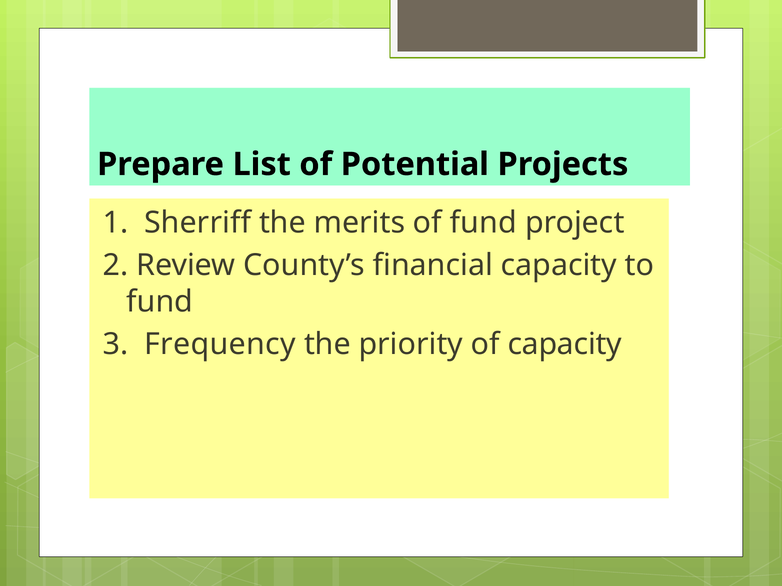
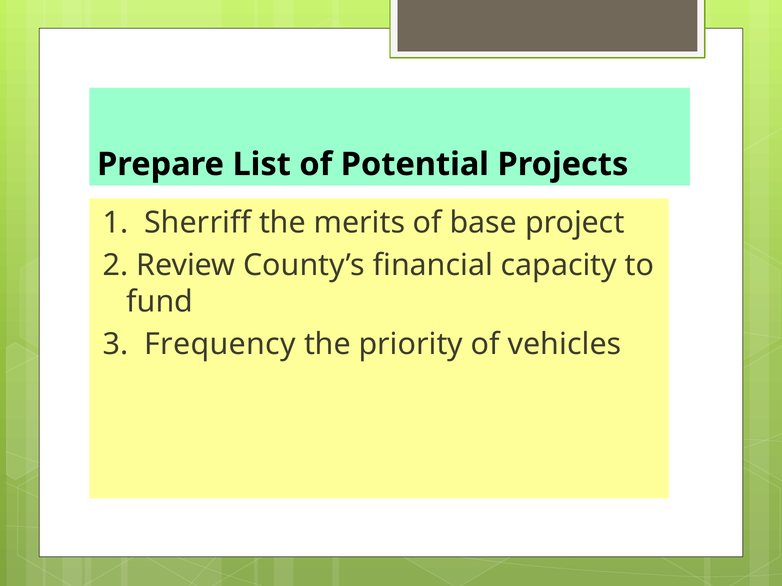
of fund: fund -> base (483, 223)
of capacity: capacity -> vehicles (564, 344)
